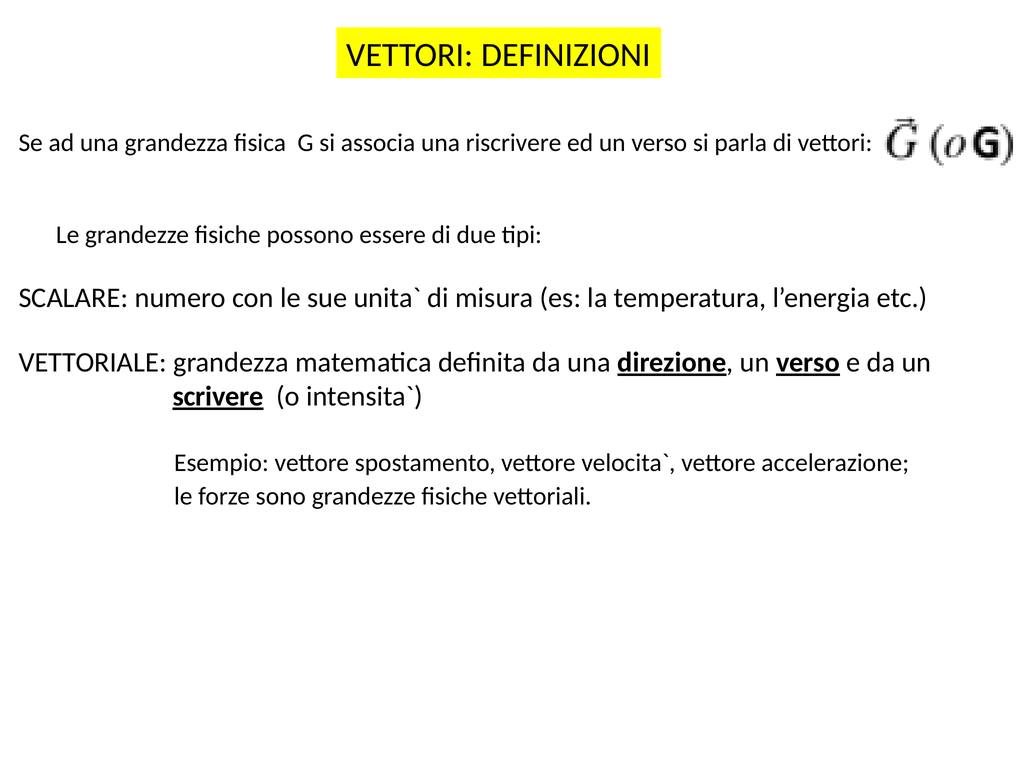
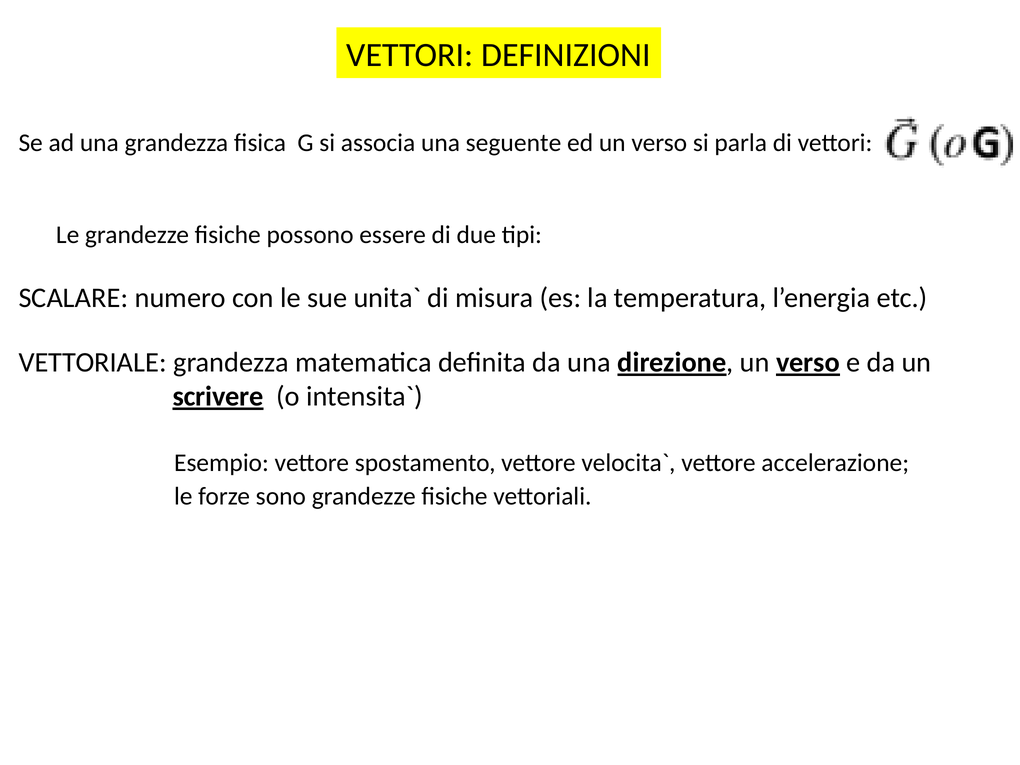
riscrivere: riscrivere -> seguente (514, 143)
